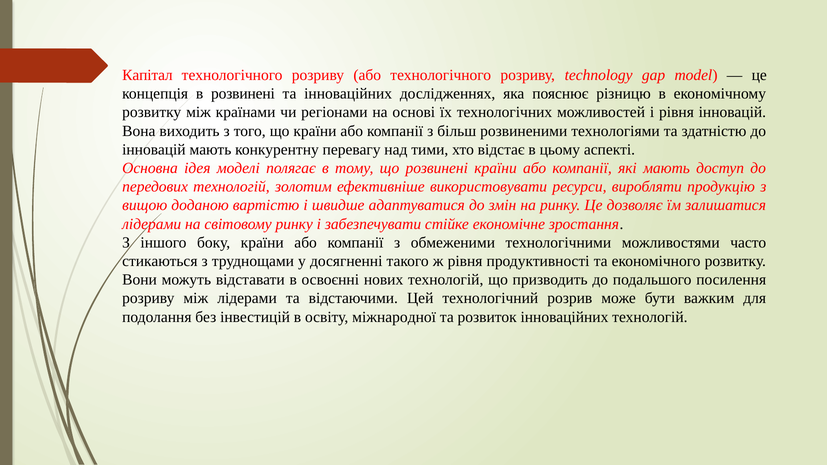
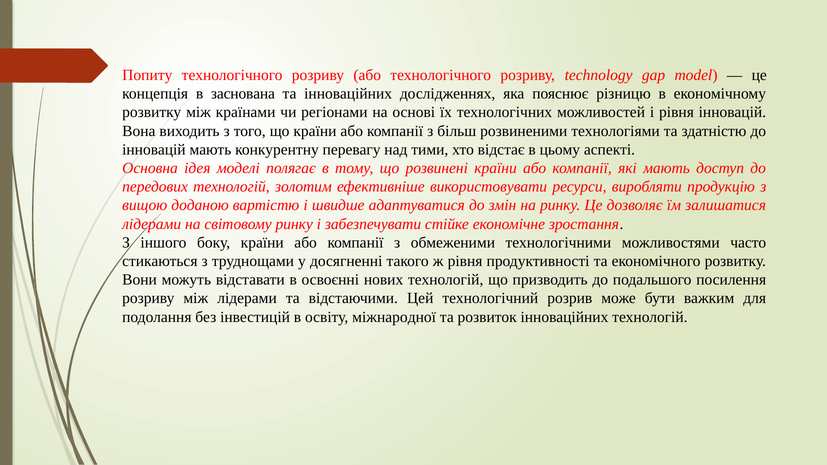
Капітал: Капітал -> Попиту (147, 75)
в розвинені: розвинені -> заснована (243, 94)
